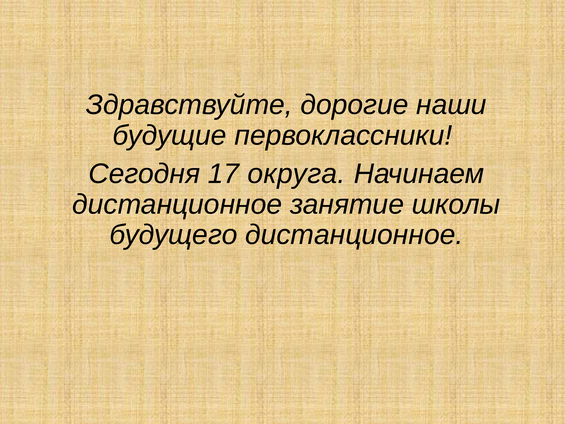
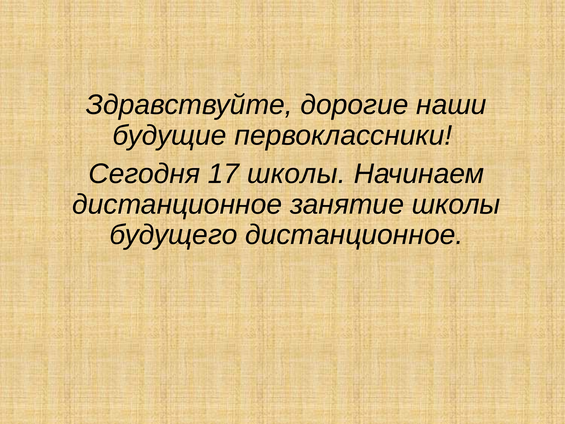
17 округа: округа -> школы (296, 174)
